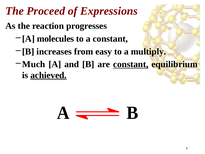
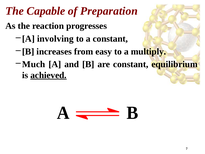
Proceed: Proceed -> Capable (46, 11)
Expressions: Expressions -> Preparation (109, 11)
molecules: molecules -> involving (55, 39)
constant underline: present -> none (131, 64)
